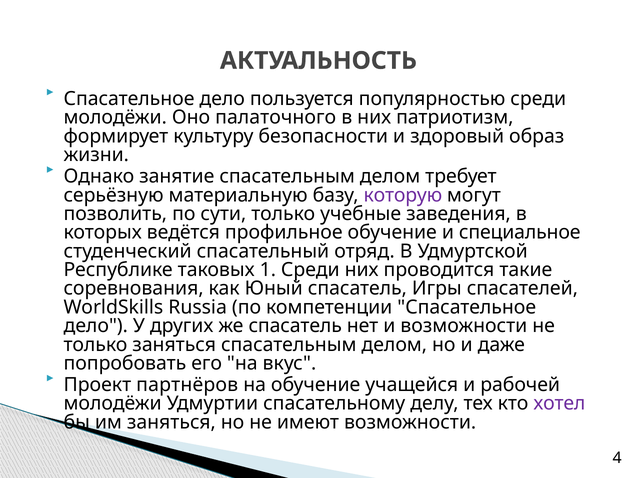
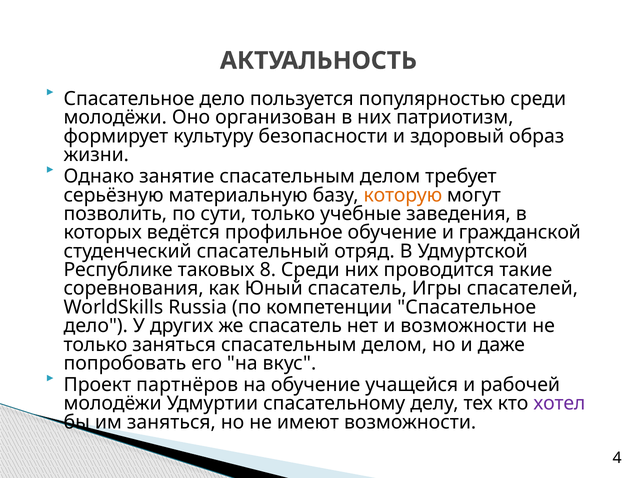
палаточного: палаточного -> организован (276, 117)
которую colour: purple -> orange (403, 195)
специальное: специальное -> гражданской (520, 232)
1: 1 -> 8 (268, 270)
